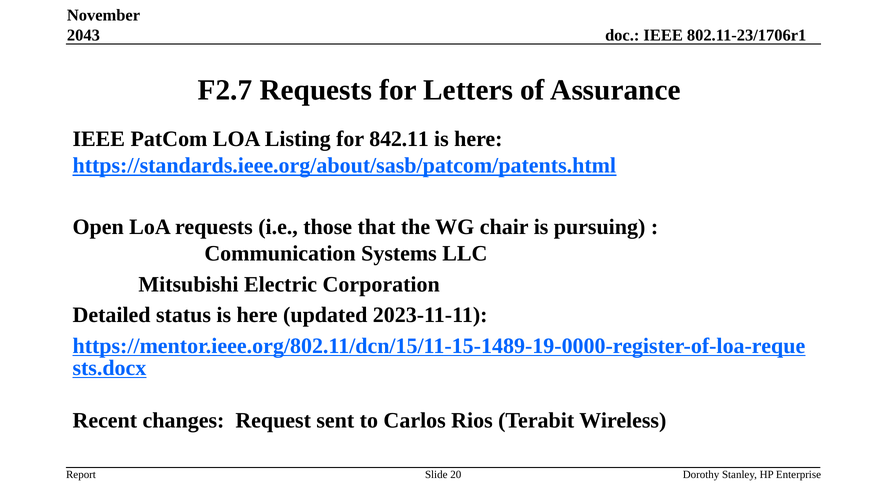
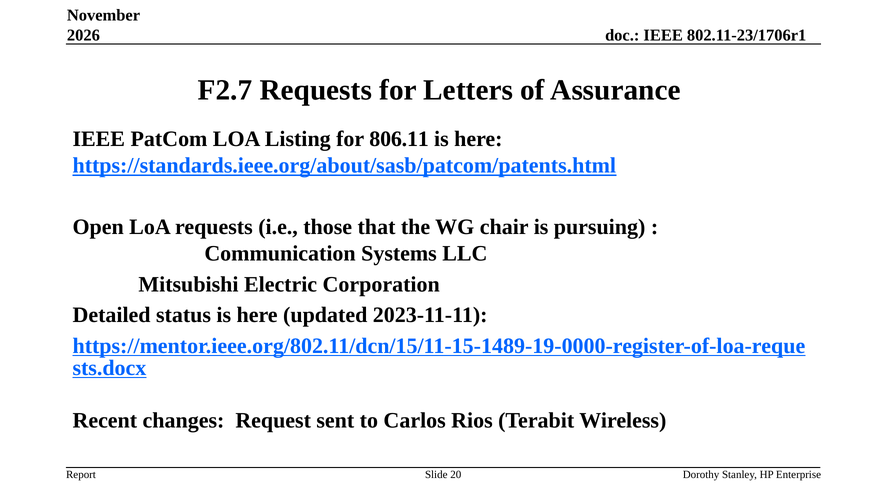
2043: 2043 -> 2026 (83, 35)
842.11: 842.11 -> 806.11 (399, 139)
